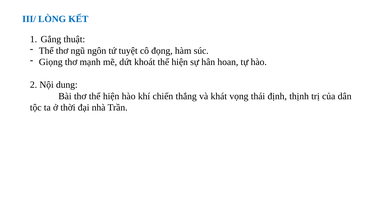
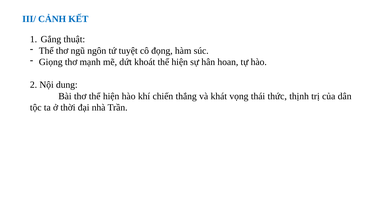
LÒNG: LÒNG -> CẢNH (52, 19)
định: định -> thức (277, 96)
